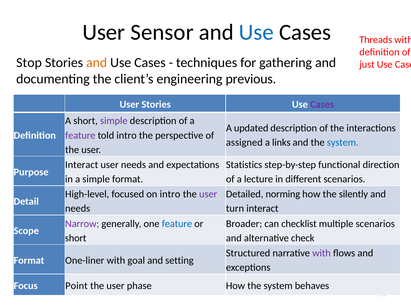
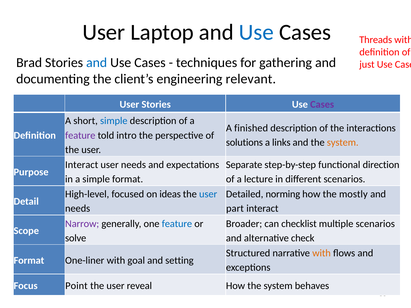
Sensor: Sensor -> Laptop (162, 32)
Stop: Stop -> Brad (29, 63)
and colour: orange -> blue (97, 63)
previous: previous -> relevant (251, 79)
simple colour: purple -> blue (114, 121)
updated: updated -> finished (251, 128)
assigned: assigned -> solutions (244, 143)
system colour: blue -> orange (343, 143)
Statistics: Statistics -> Separate (244, 165)
on intro: intro -> ideas (170, 194)
user colour: purple -> blue (208, 194)
silently: silently -> mostly (353, 194)
turn: turn -> part (235, 209)
short: short -> solve (76, 238)
with colour: purple -> orange (322, 253)
phase: phase -> reveal (139, 286)
